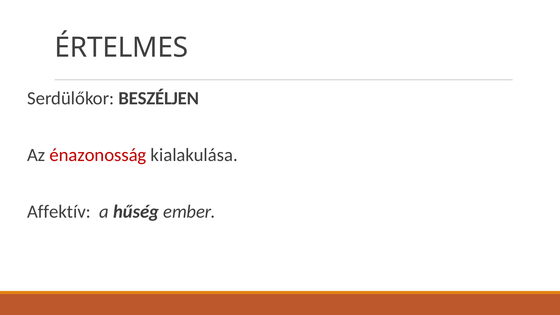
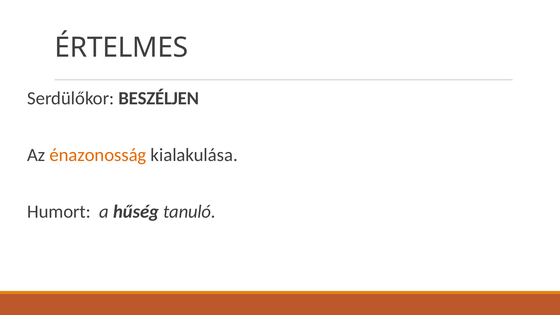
énazonosság colour: red -> orange (98, 155)
Affektív: Affektív -> Humort (59, 212)
ember: ember -> tanuló (189, 212)
